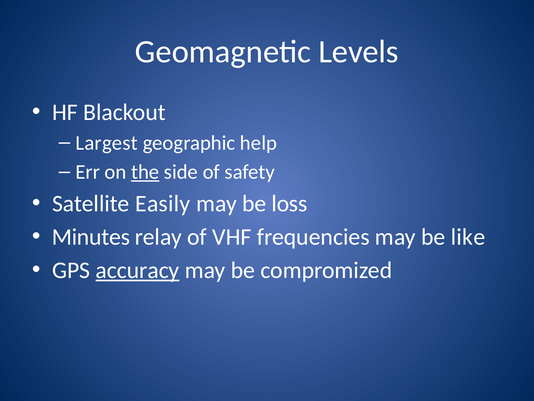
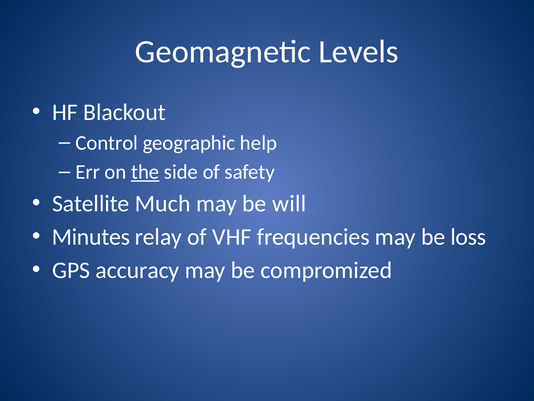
Largest: Largest -> Control (107, 143)
Easily: Easily -> Much (163, 203)
loss: loss -> will (289, 203)
like: like -> loss (468, 237)
accuracy underline: present -> none (137, 270)
